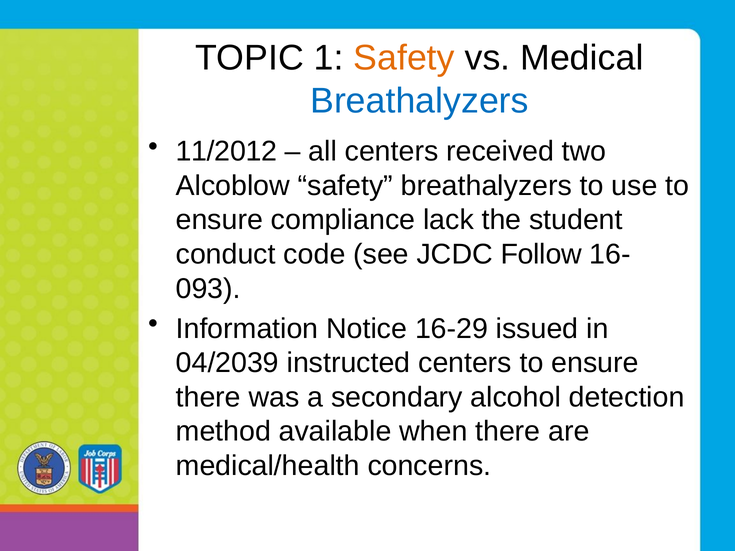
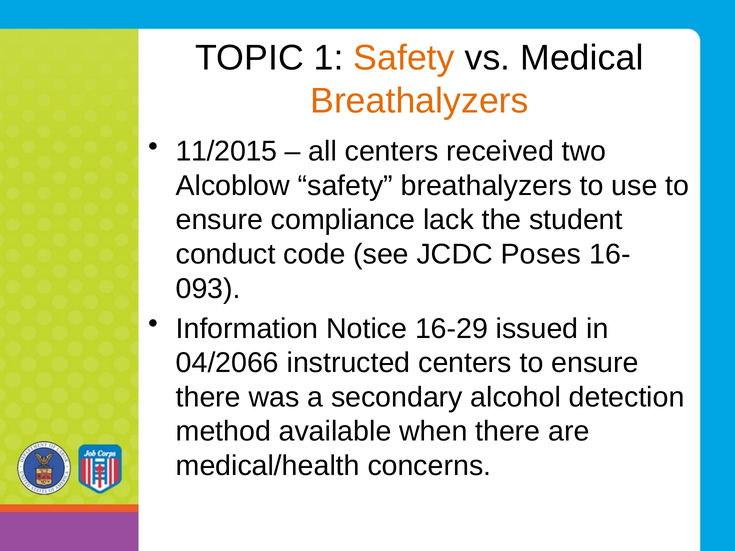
Breathalyzers colour: blue -> orange (419, 101)
11/2012: 11/2012 -> 11/2015 (226, 151)
Follow: Follow -> Poses (541, 254)
04/2039: 04/2039 -> 04/2066 (227, 363)
